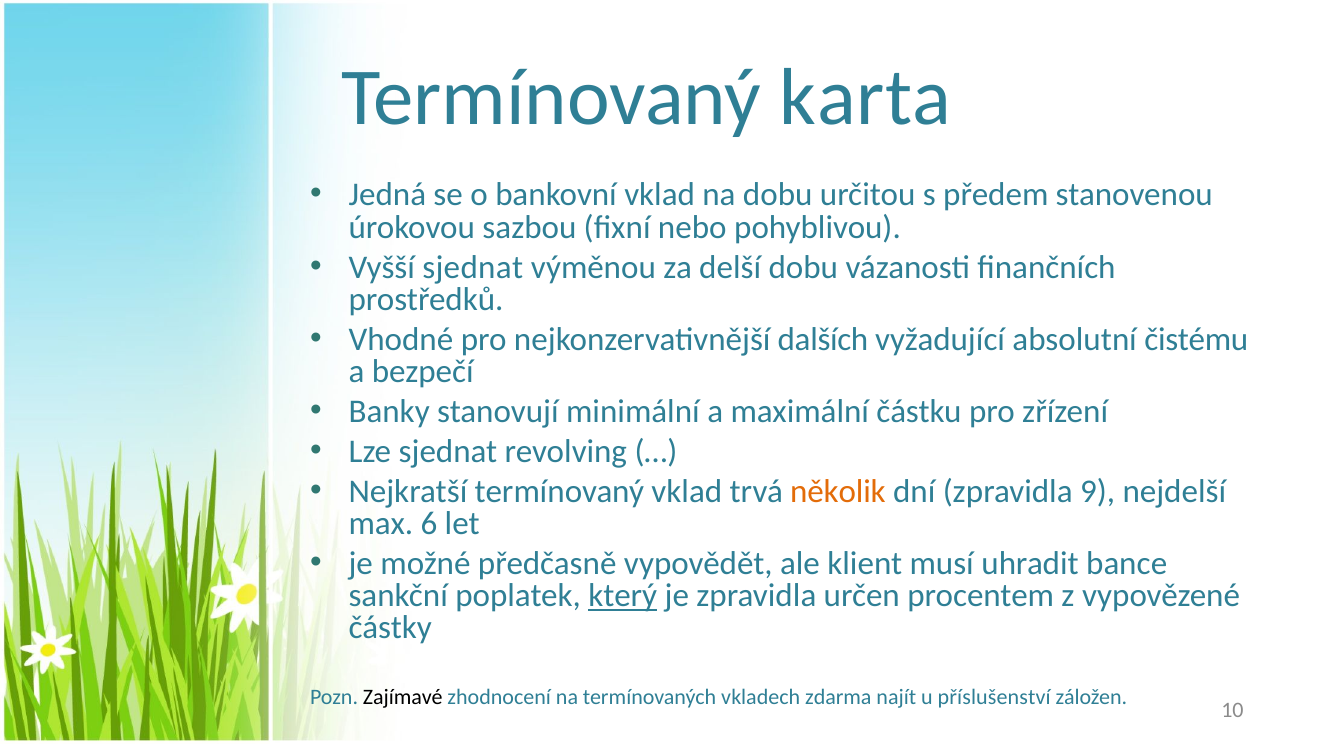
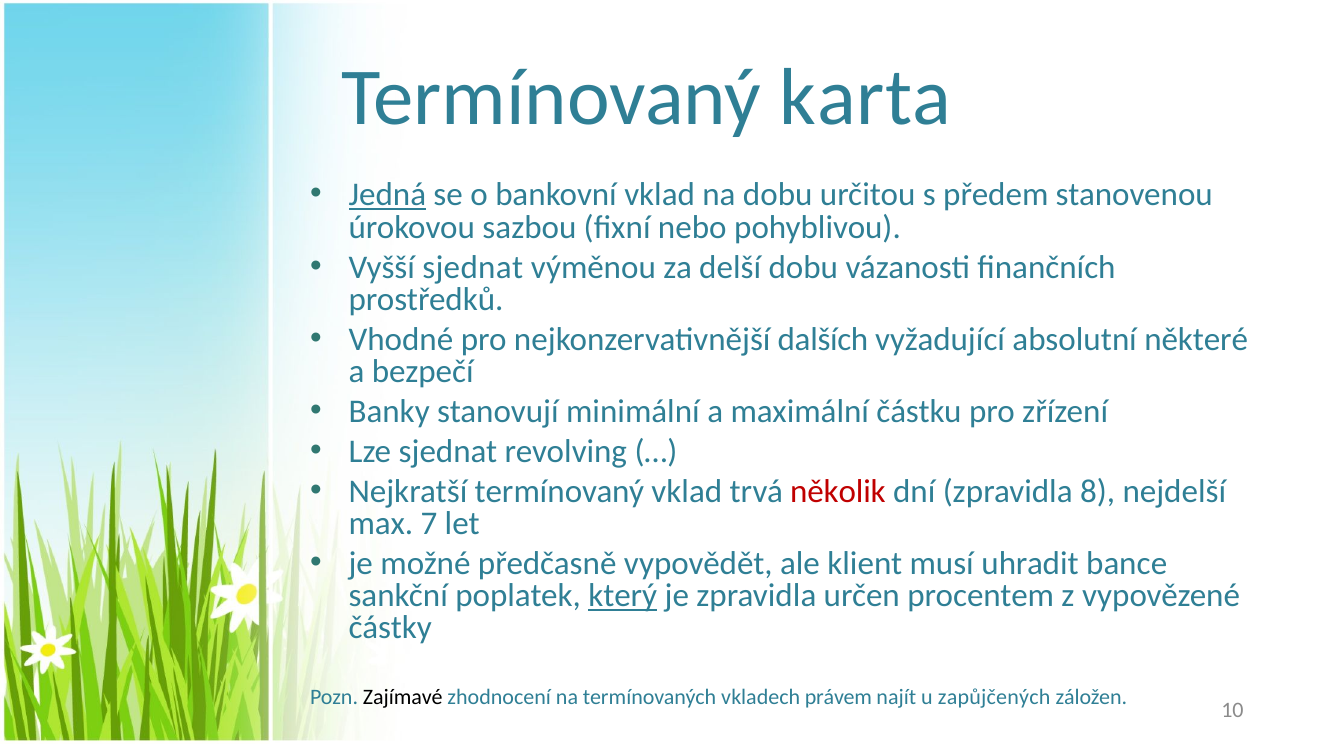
Jedná underline: none -> present (387, 195)
čistému: čistému -> některé (1196, 339)
několik colour: orange -> red (838, 492)
9: 9 -> 8 (1098, 492)
6: 6 -> 7 (429, 524)
zdarma: zdarma -> právem (838, 697)
příslušenství: příslušenství -> zapůjčených (994, 697)
